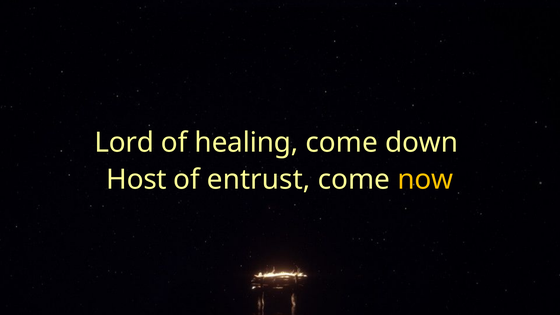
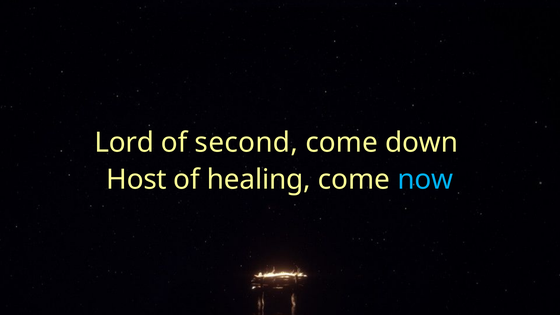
healing: healing -> second (246, 143)
entrust: entrust -> healing (259, 180)
now colour: yellow -> light blue (425, 180)
